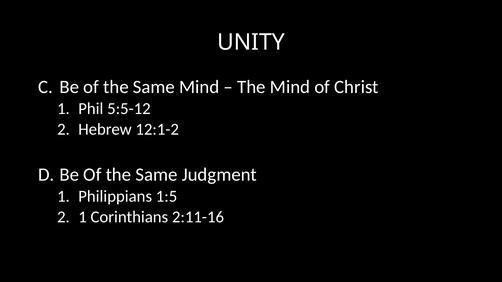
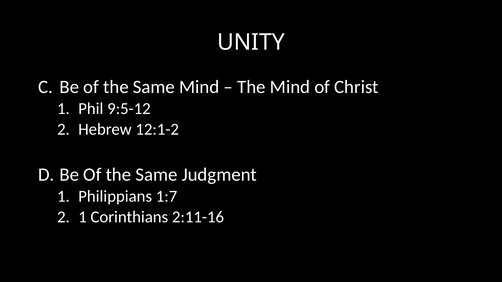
5:5-12: 5:5-12 -> 9:5-12 (129, 109)
1:5: 1:5 -> 1:7 (167, 197)
